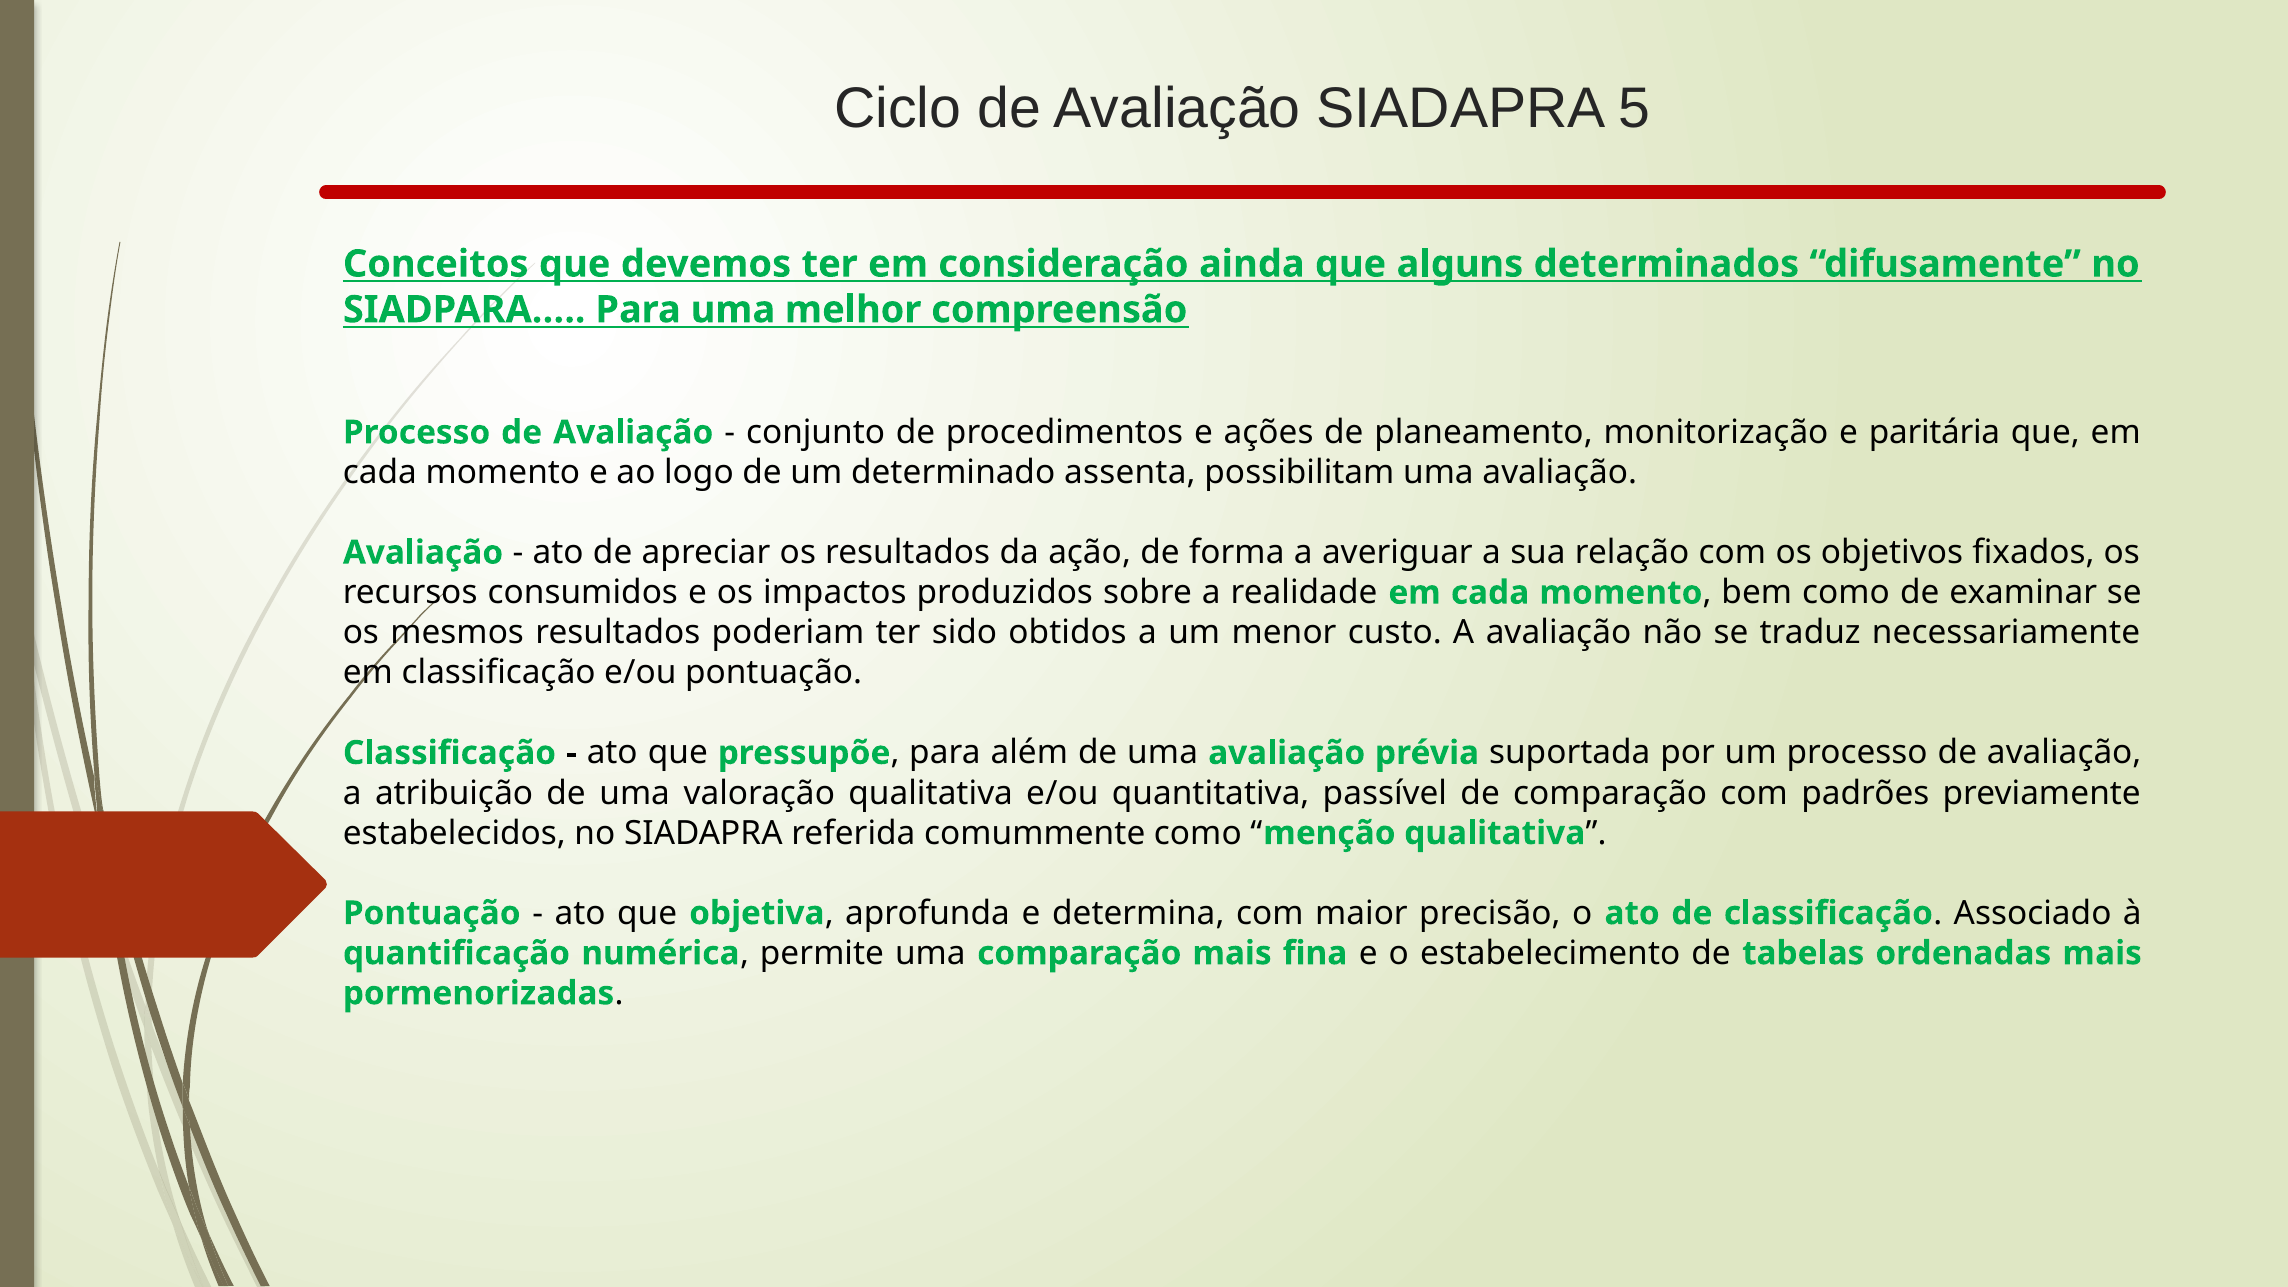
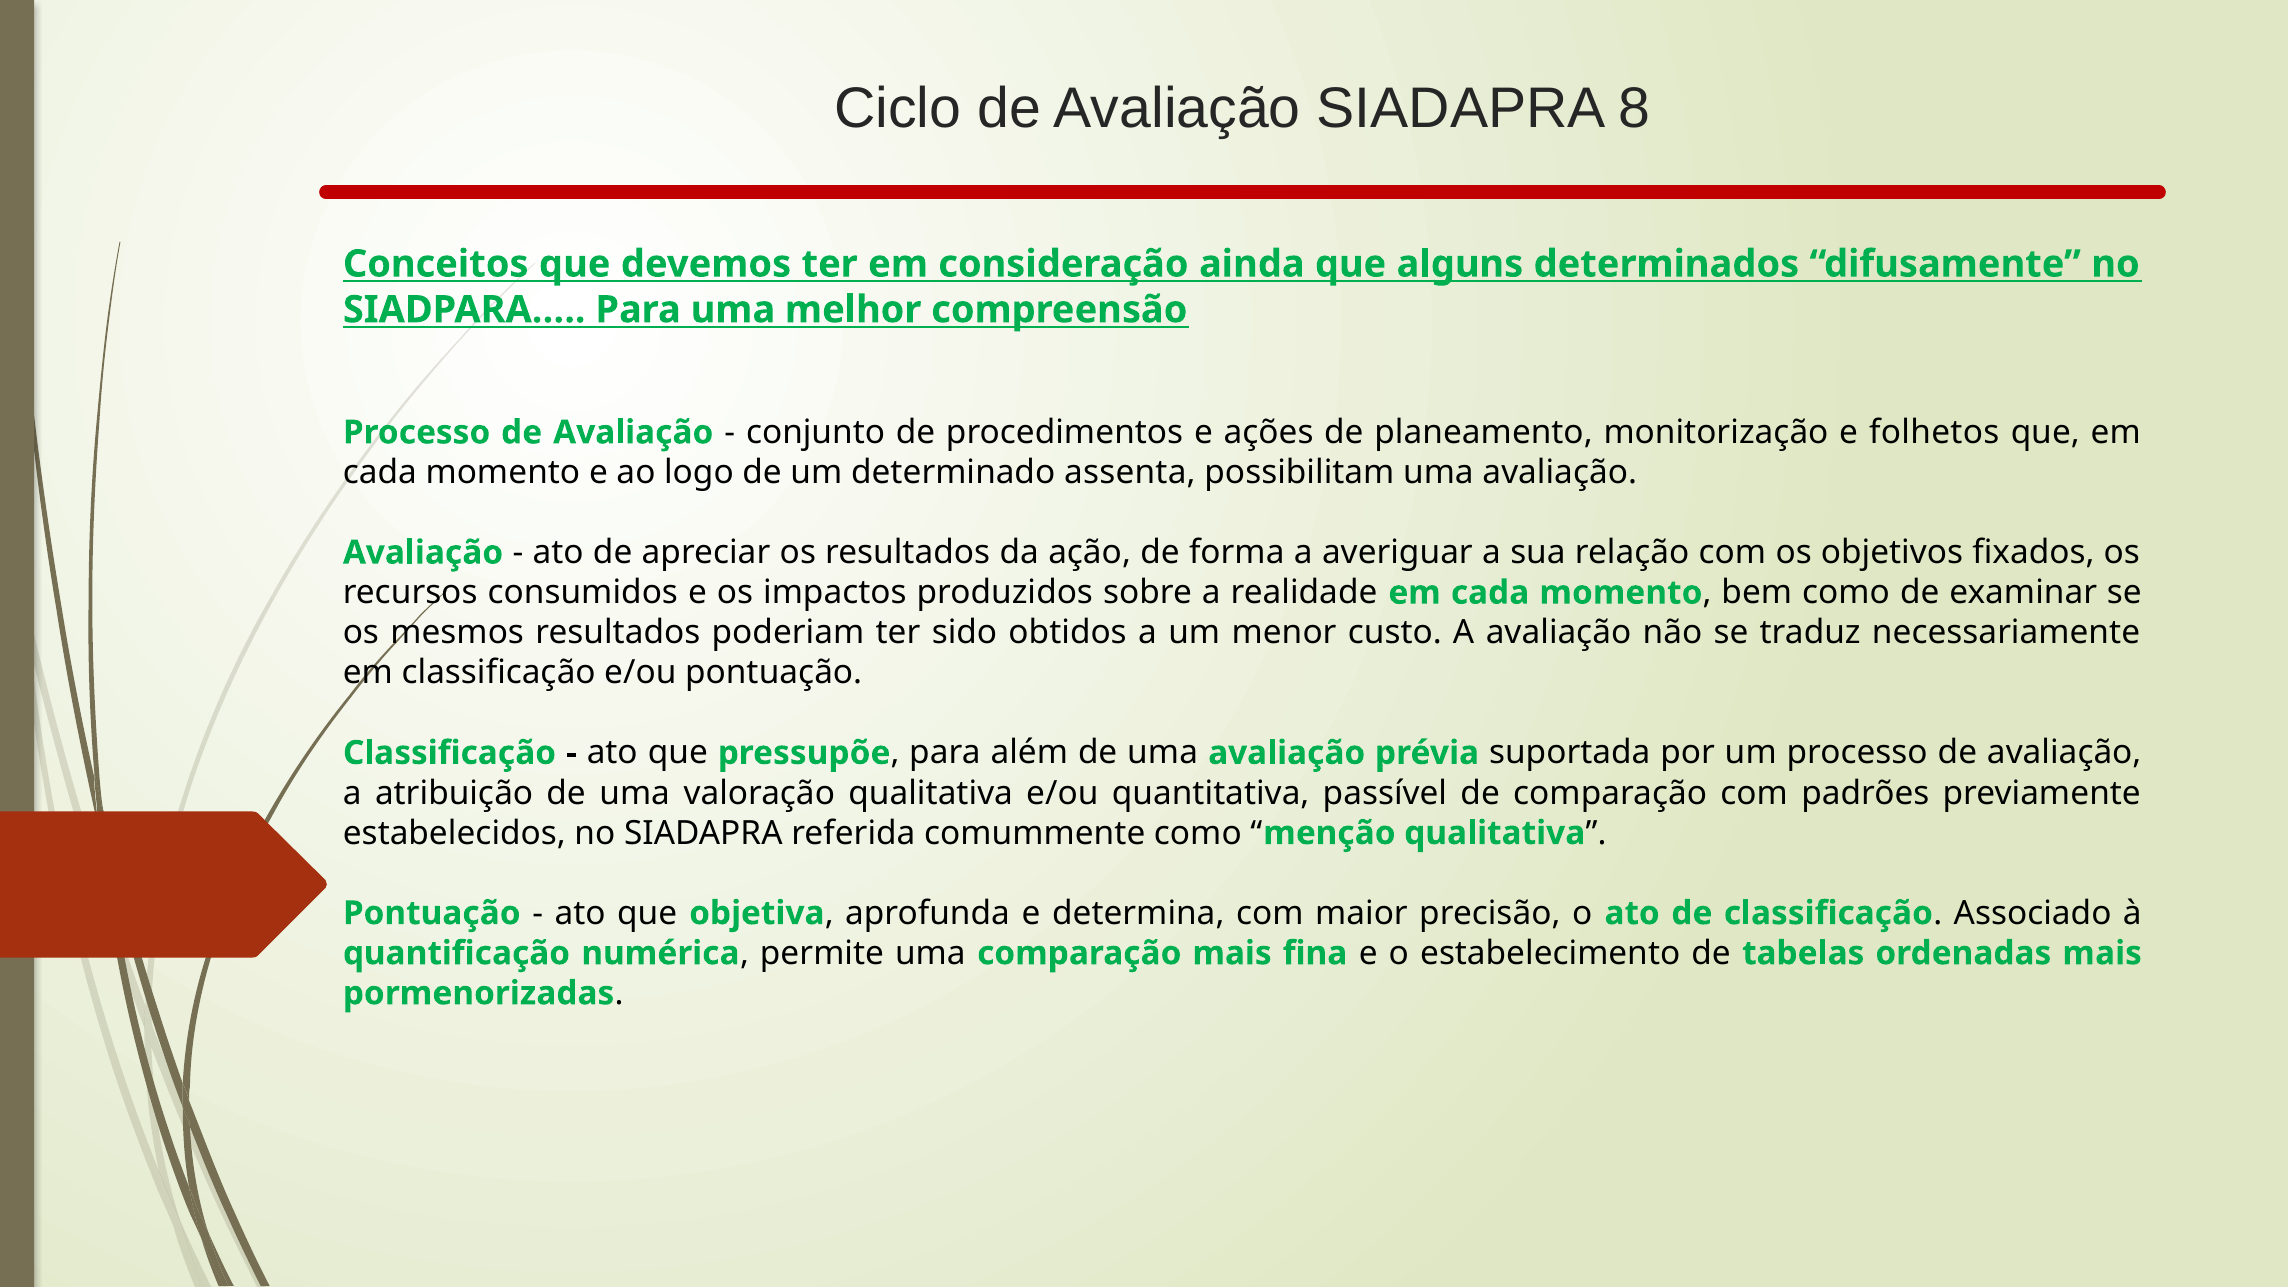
5: 5 -> 8 (1634, 109)
paritária: paritária -> folhetos (1934, 432)
